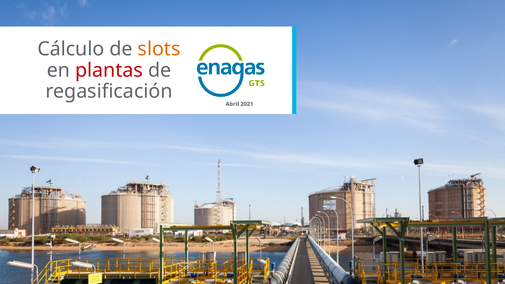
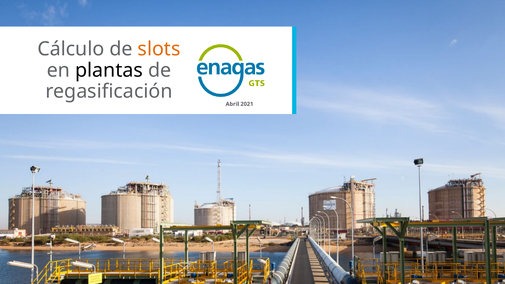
plantas colour: red -> black (109, 70)
